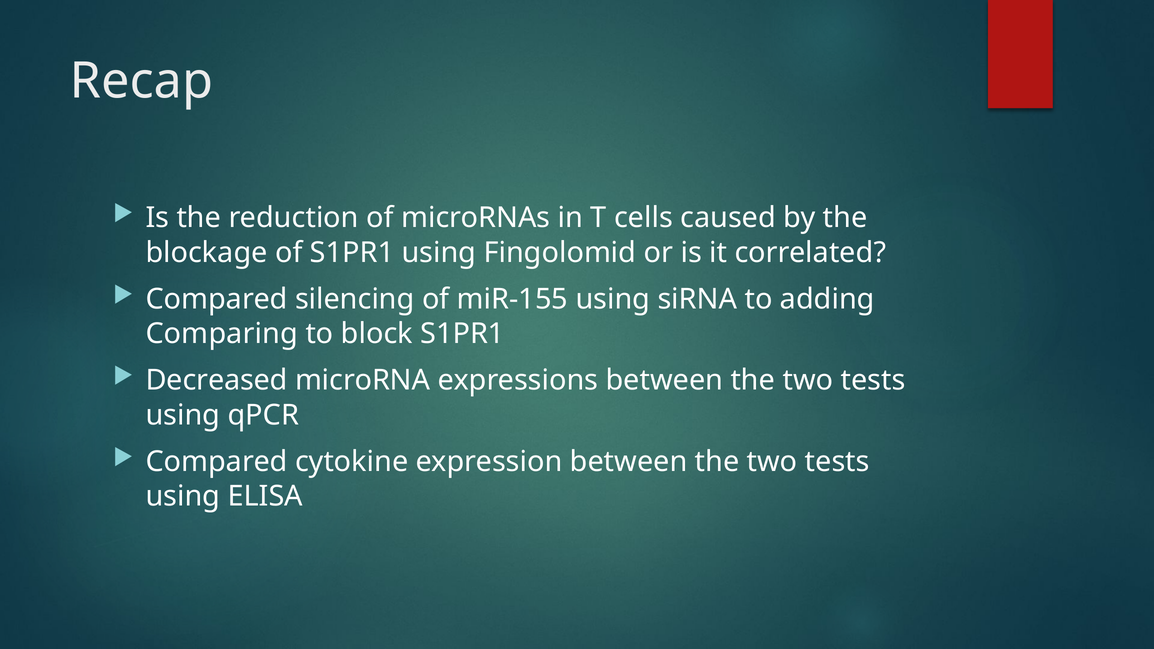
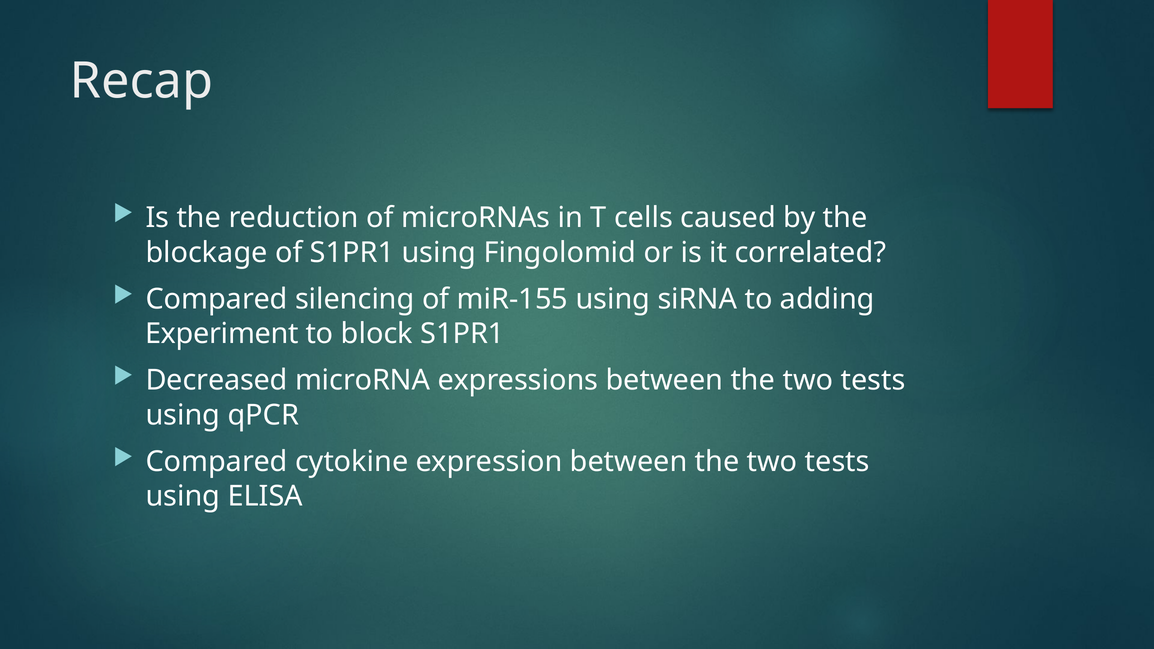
Comparing: Comparing -> Experiment (222, 334)
